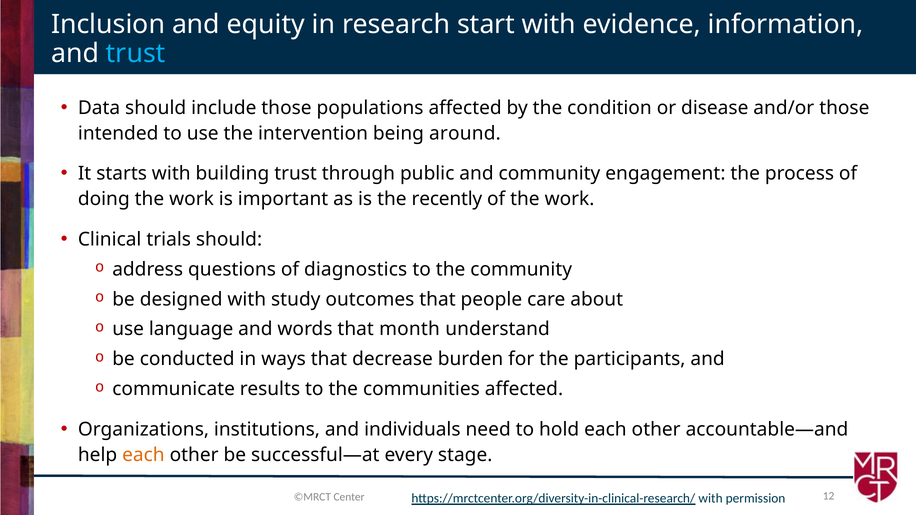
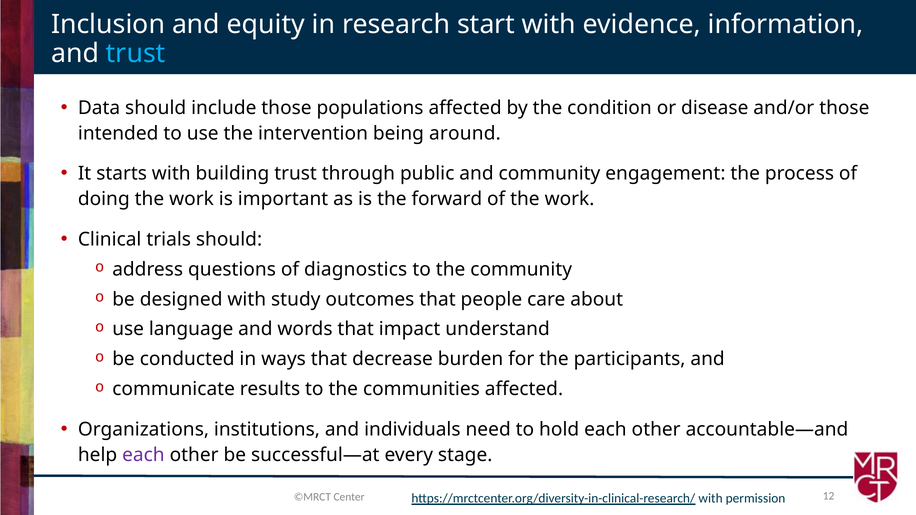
recently: recently -> forward (447, 199)
month: month -> impact (410, 329)
each colour: orange -> purple (143, 455)
